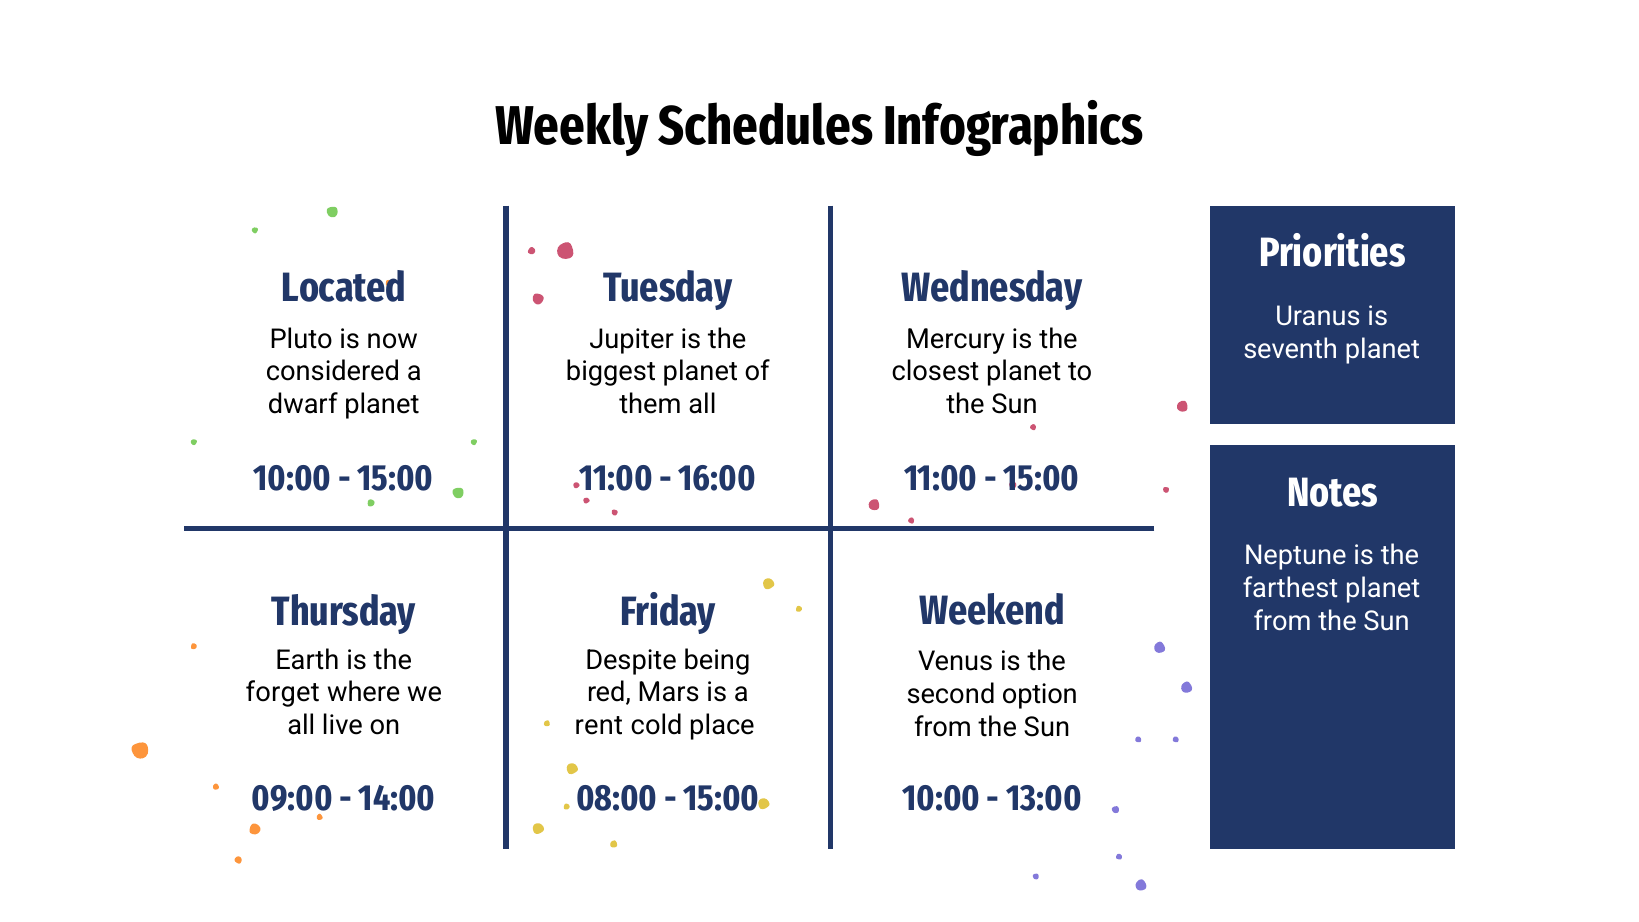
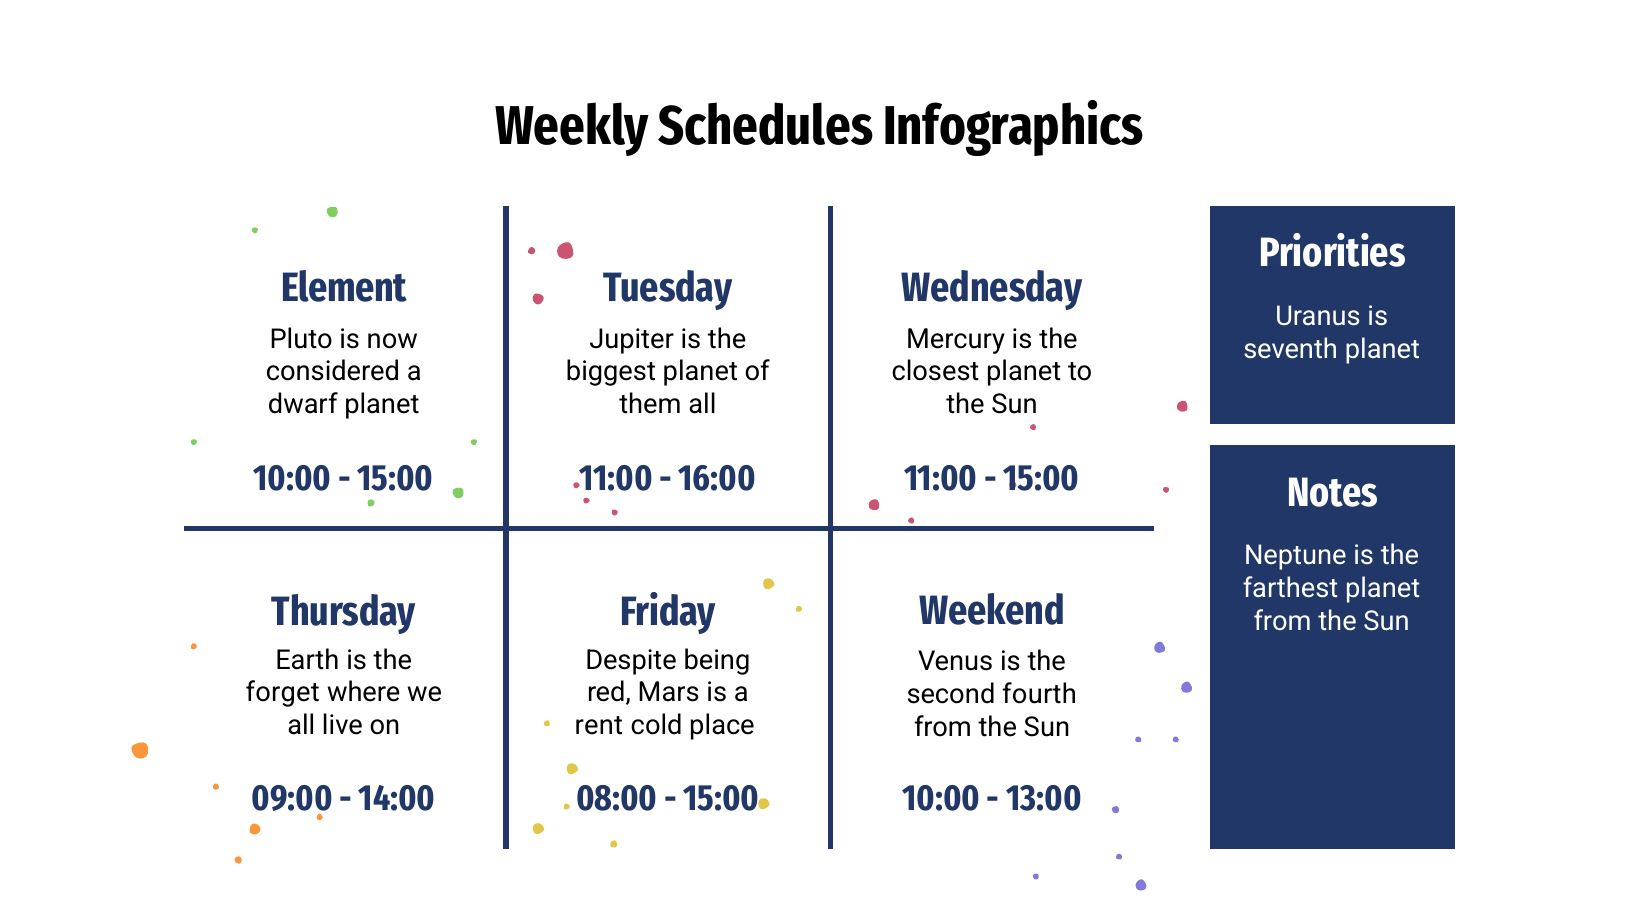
Located: Located -> Element (344, 288)
option: option -> fourth (1040, 695)
